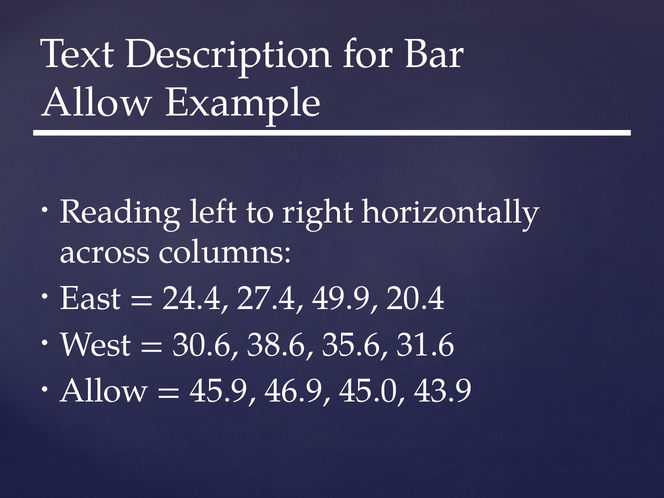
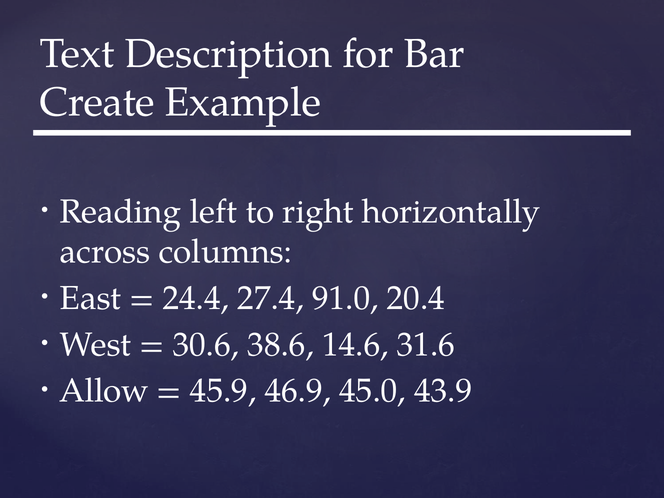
Allow: Allow -> Create (97, 102)
49.9: 49.9 -> 91.0 (345, 298)
35.6: 35.6 -> 14.6 (355, 345)
